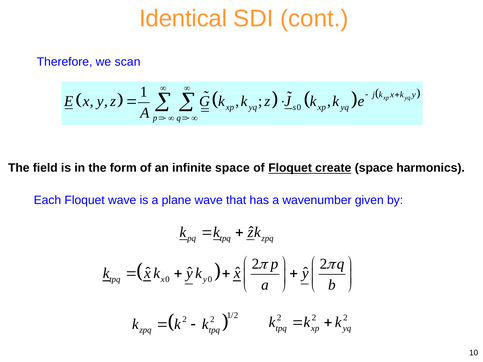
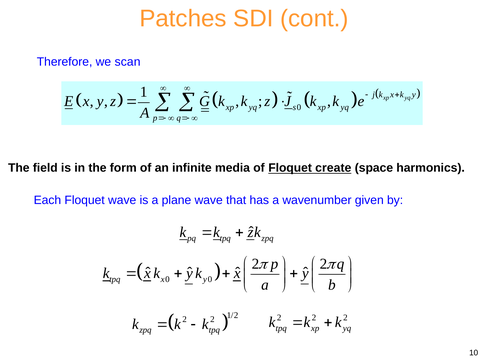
Identical: Identical -> Patches (183, 19)
infinite space: space -> media (232, 168)
